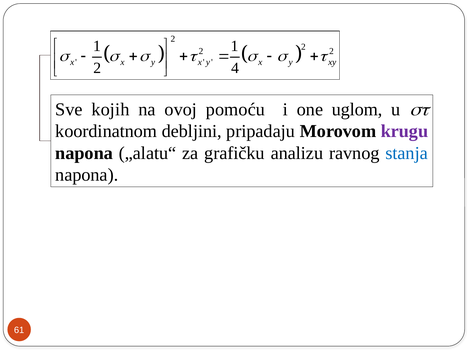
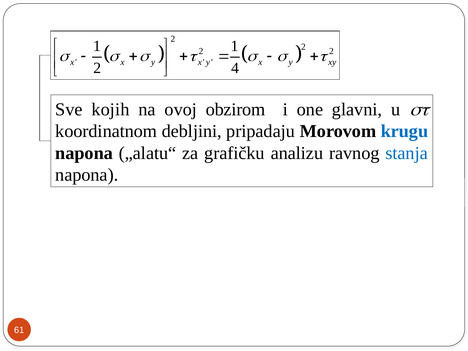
pomoću: pomoću -> obzirom (236, 109)
uglom: uglom -> glavni (357, 109)
krugu colour: purple -> blue (404, 131)
